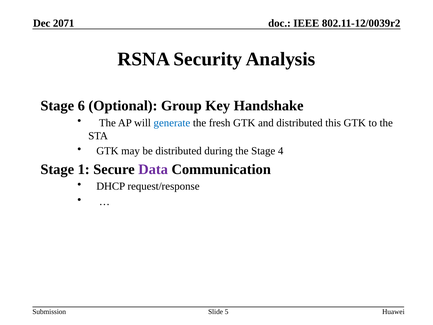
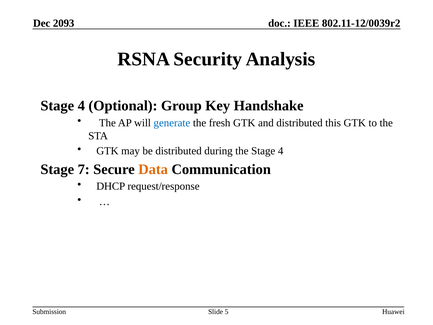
2071: 2071 -> 2093 (64, 23)
6: 6 -> 4 (81, 106)
1: 1 -> 7 (84, 169)
Data colour: purple -> orange (153, 169)
